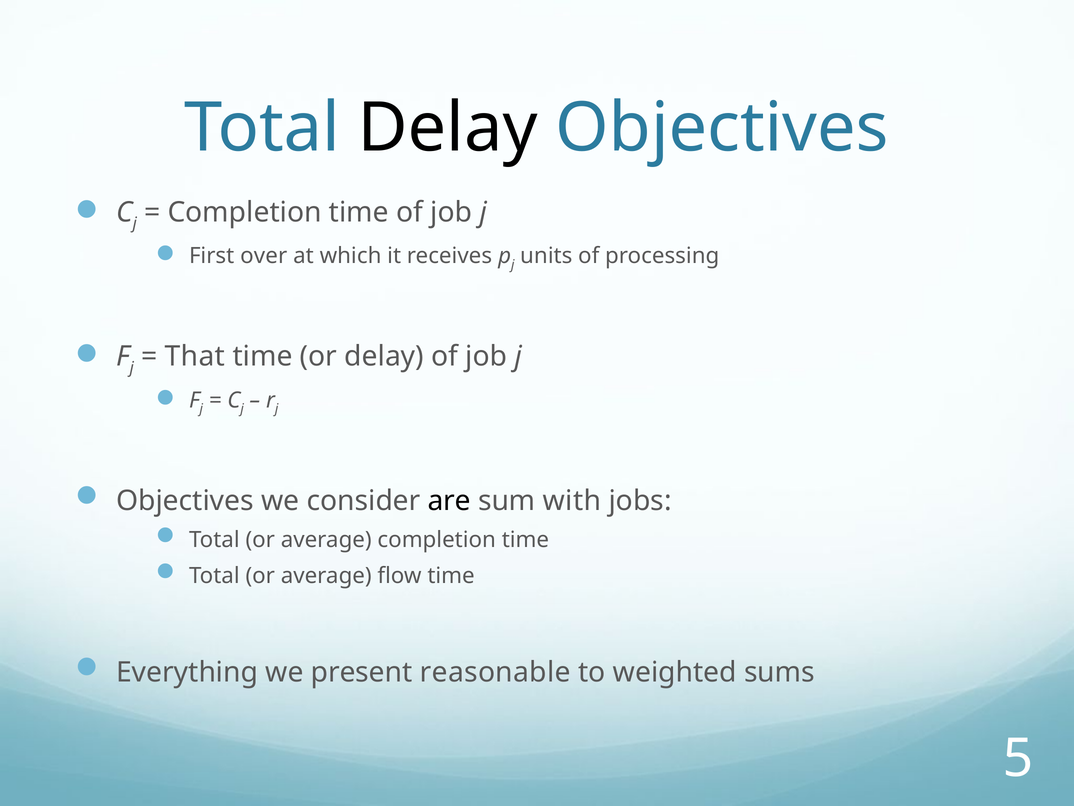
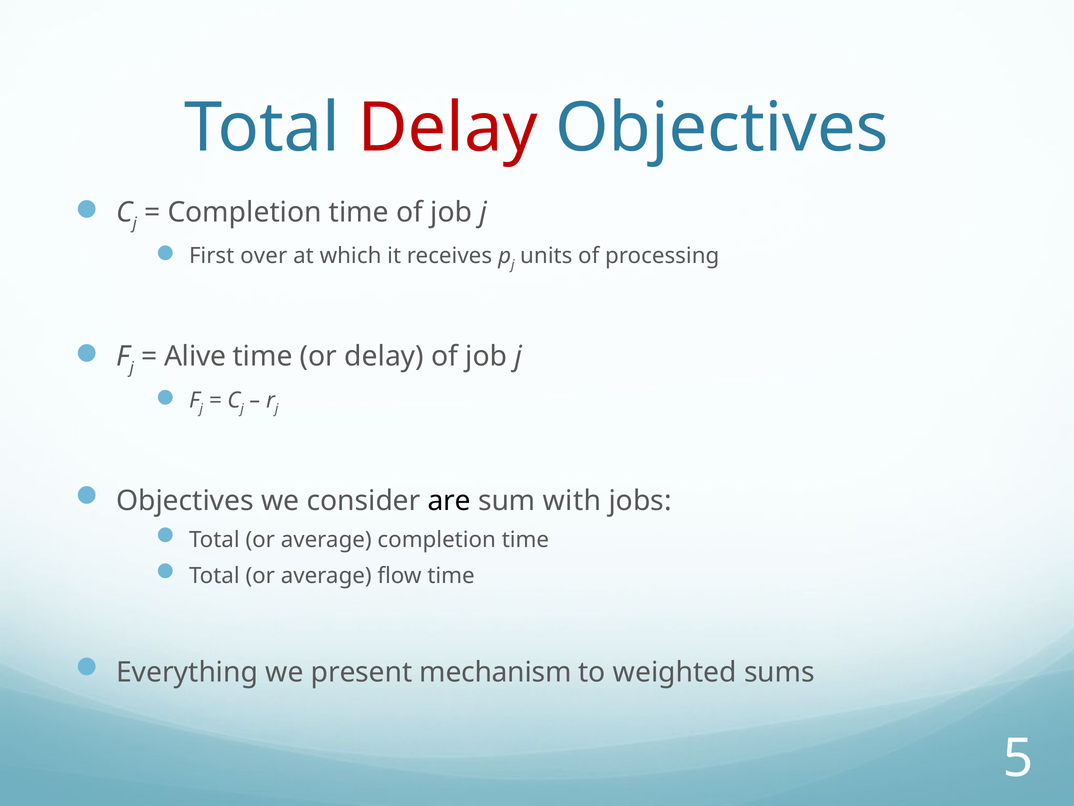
Delay colour: black -> red (448, 128)
That: That -> Alive (195, 356)
reasonable: reasonable -> mechanism (495, 672)
